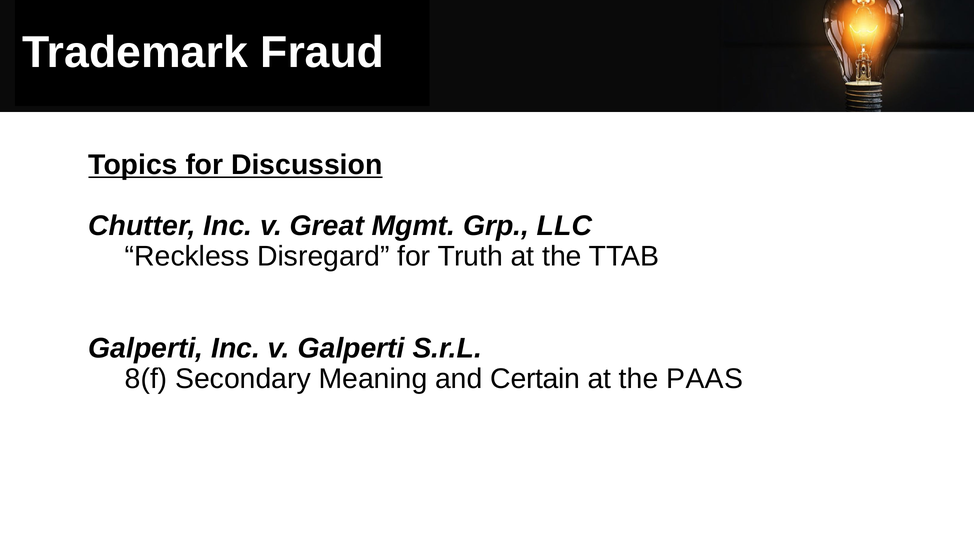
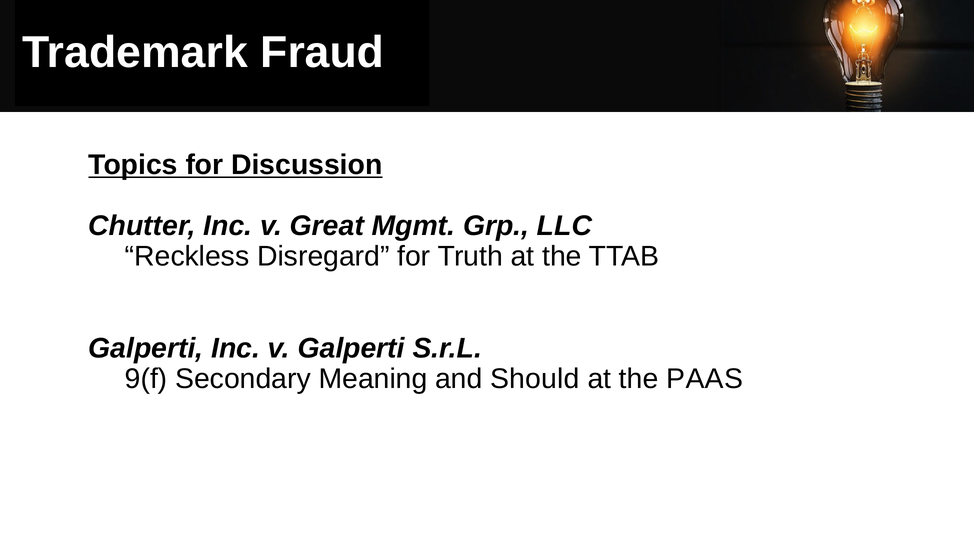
8(f: 8(f -> 9(f (146, 379)
Certain: Certain -> Should (535, 379)
